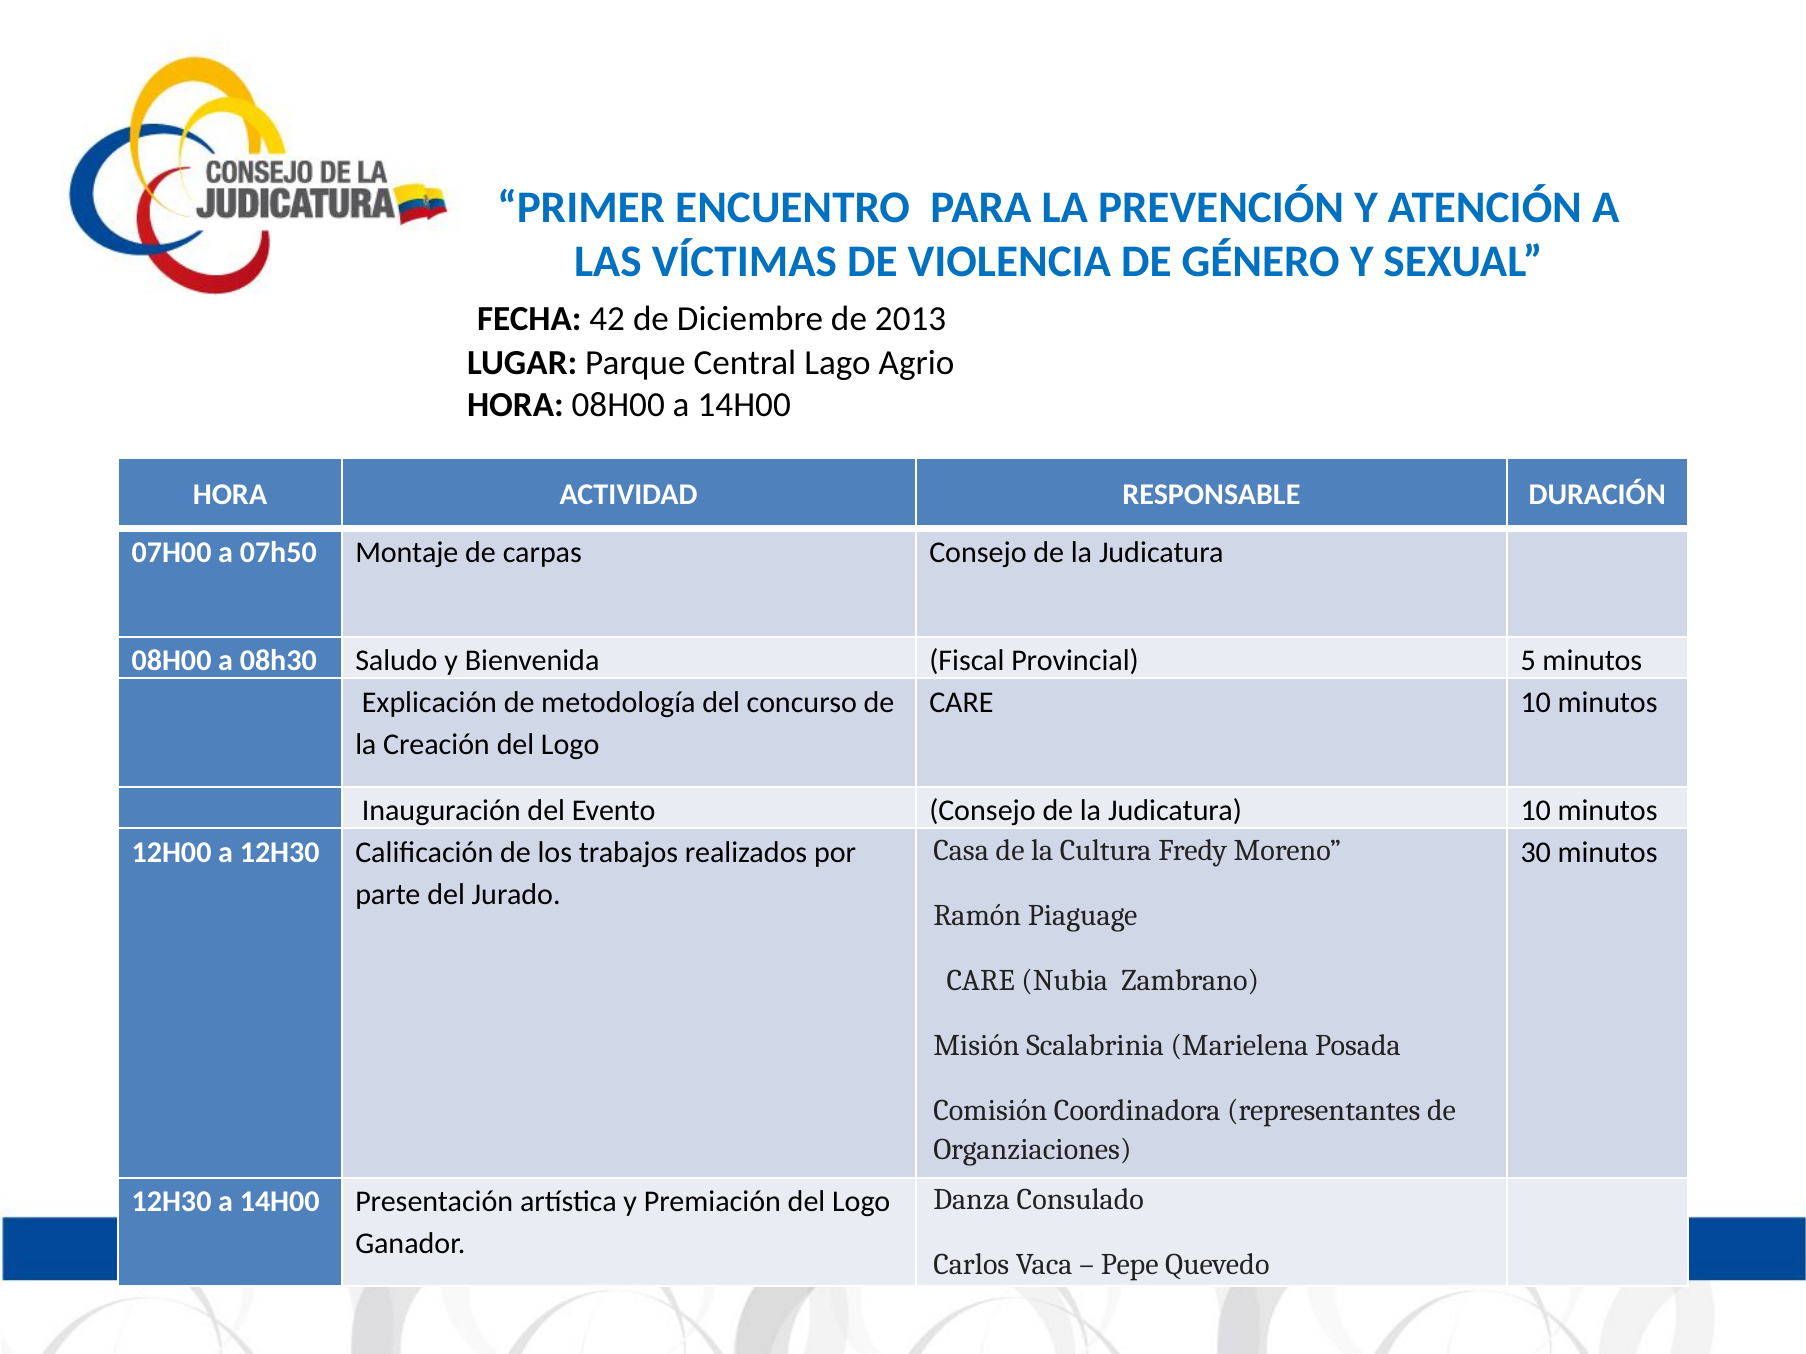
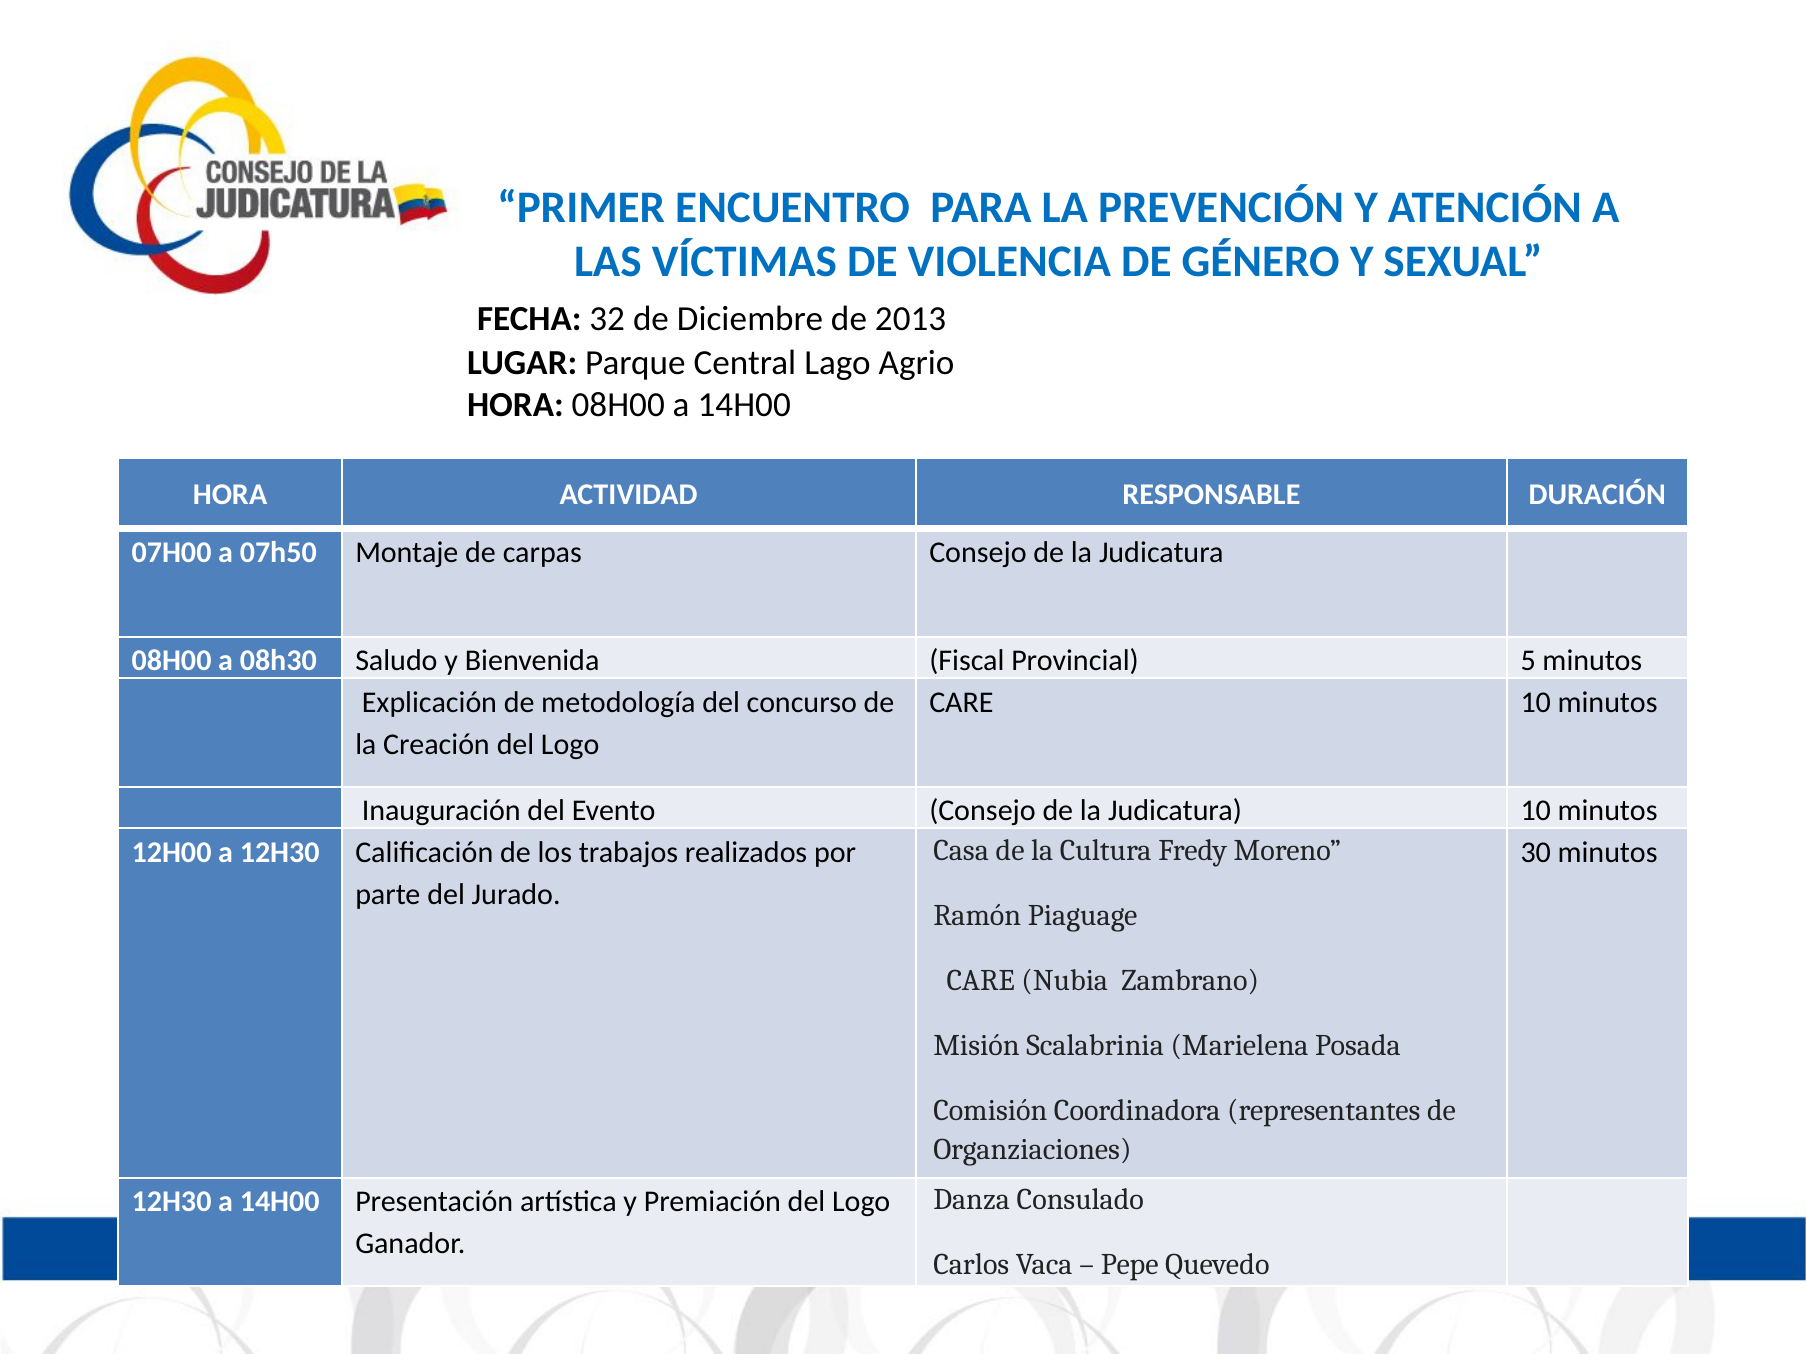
42: 42 -> 32 (607, 319)
